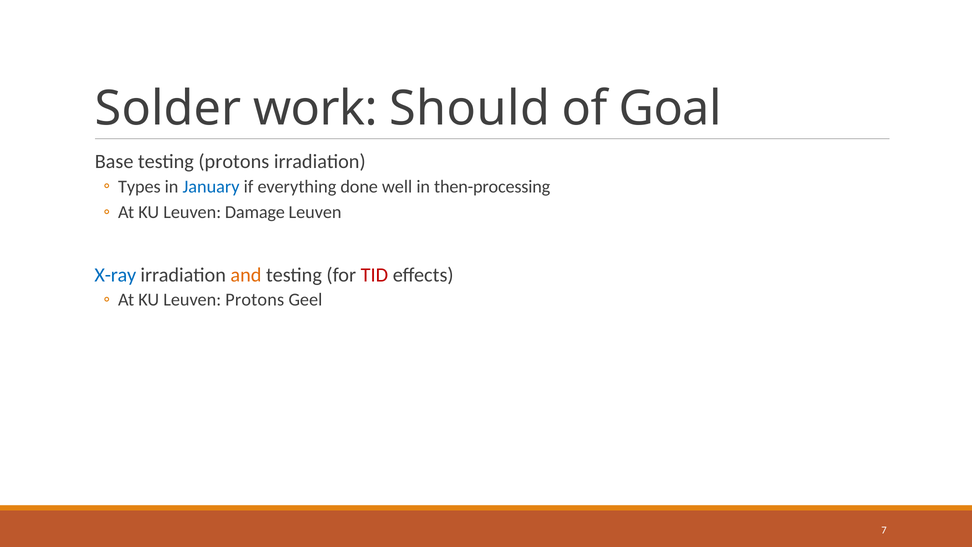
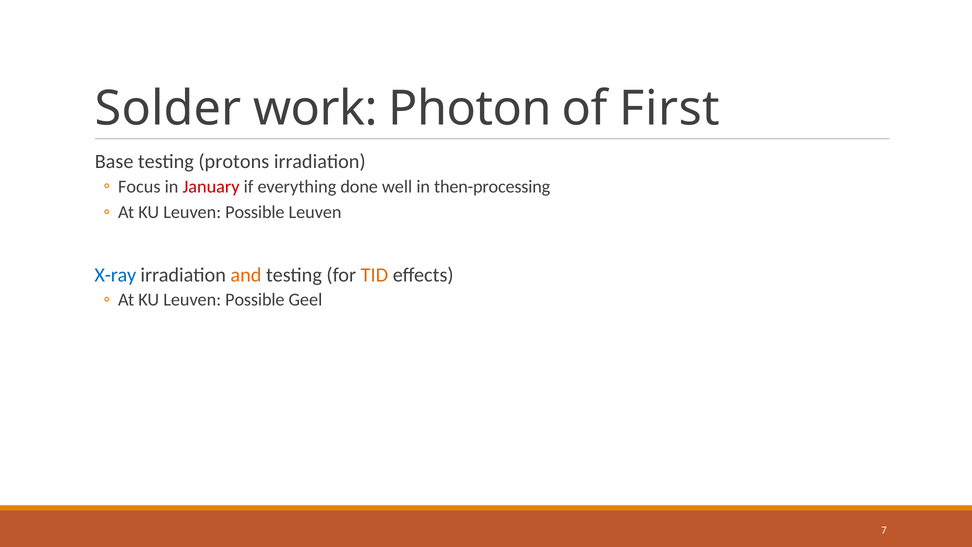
Should: Should -> Photon (470, 109)
Goal: Goal -> First (670, 109)
Types: Types -> Focus (139, 186)
January colour: blue -> red (211, 186)
Damage: Damage -> Possible (255, 212)
TID colour: red -> orange (374, 275)
Protons: Protons -> Possible (255, 300)
